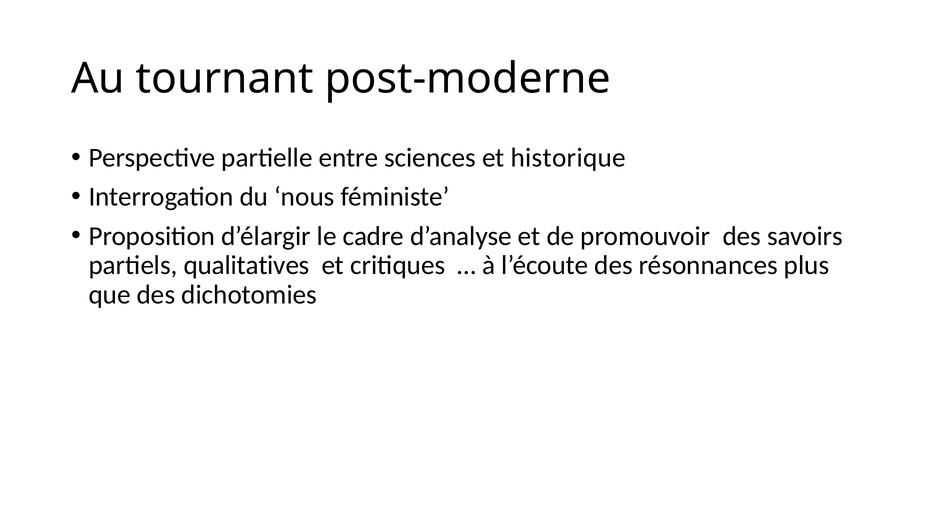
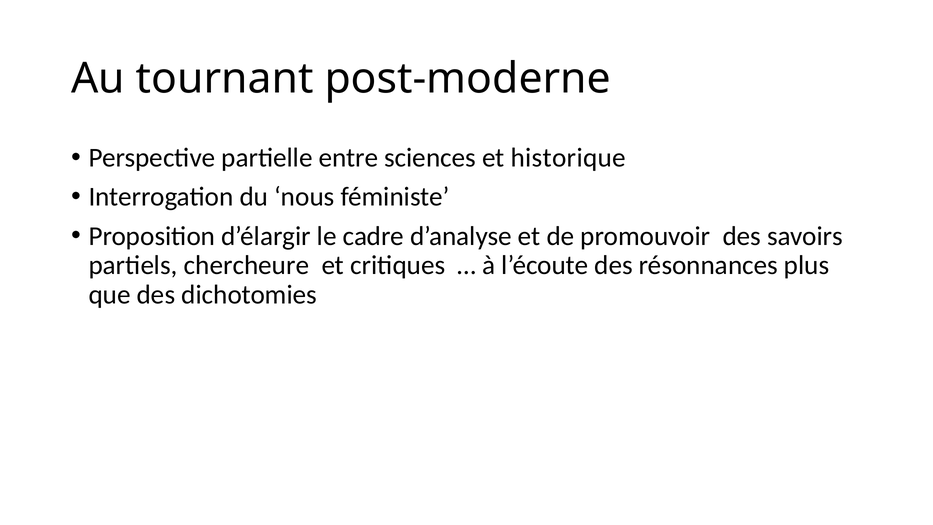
qualitatives: qualitatives -> chercheure (247, 265)
